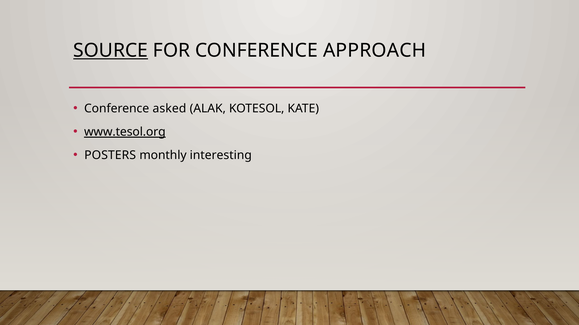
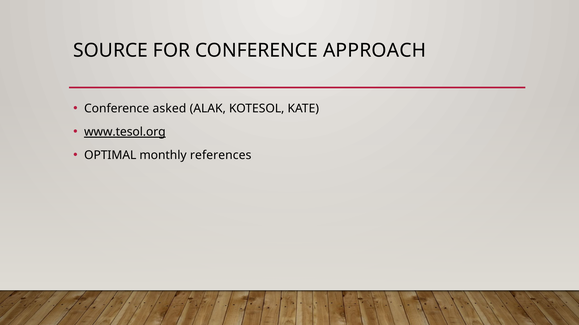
SOURCE underline: present -> none (111, 51)
POSTERS: POSTERS -> OPTIMAL (110, 156)
interesting: interesting -> references (221, 156)
